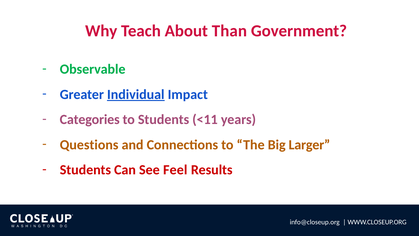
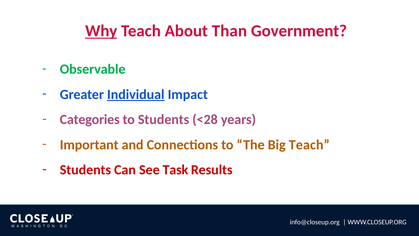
Why underline: none -> present (101, 31)
<11: <11 -> <28 (205, 120)
Questions: Questions -> Important (89, 145)
Big Larger: Larger -> Teach (309, 145)
Feel: Feel -> Task (175, 170)
